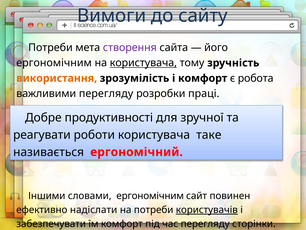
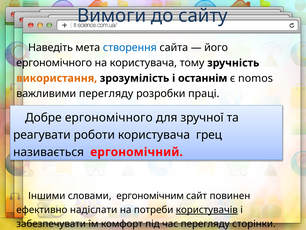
Потреби: Потреби -> Наведіть (51, 48)
створення colour: purple -> blue (130, 48)
ергономічним: ергономічним -> ергономічного (54, 63)
користувача underline: present -> none (143, 63)
і комфорт: комфорт -> останнім (203, 78)
робота: робота -> nomos (256, 78)
Добре продуктивності: продуктивності -> ергономічного (109, 117)
таке: таке -> грец (209, 135)
